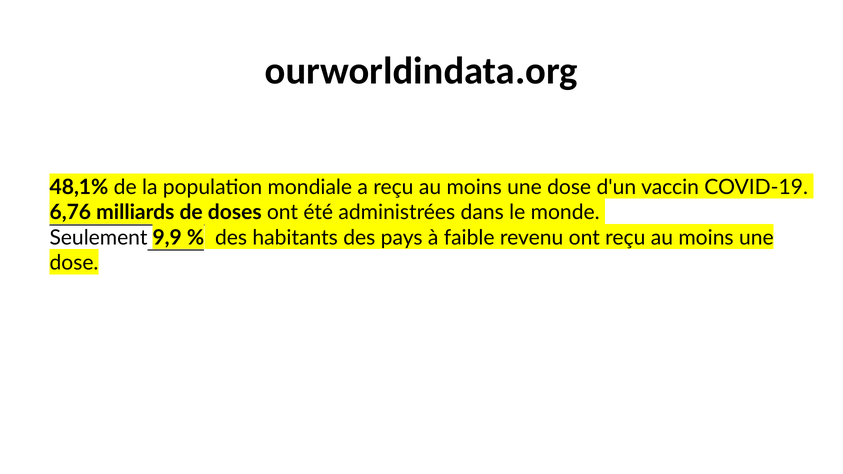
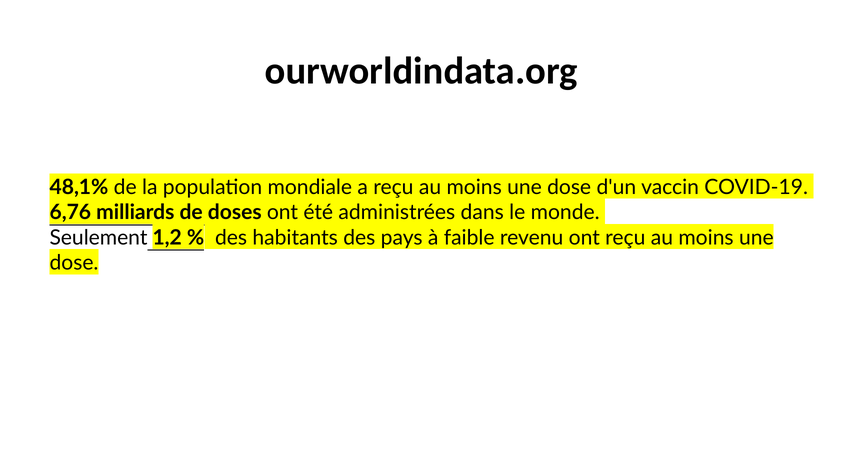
9,9: 9,9 -> 1,2 (167, 238)
